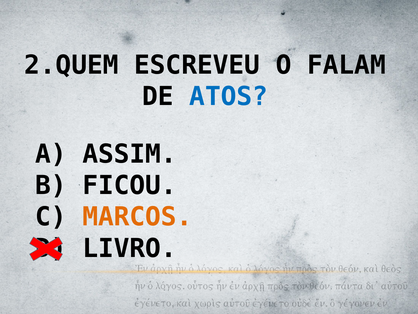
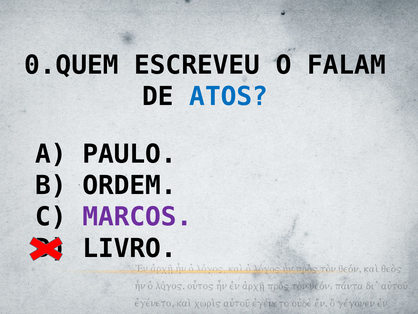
2.QUEM: 2.QUEM -> 0.QUEM (71, 65)
ASSIM: ASSIM -> PAULO (130, 154)
FICOU: FICOU -> ORDEM (130, 185)
MARCOS colour: orange -> purple (137, 217)
